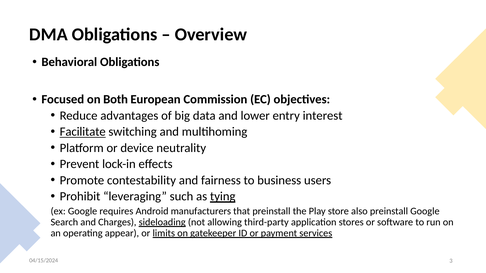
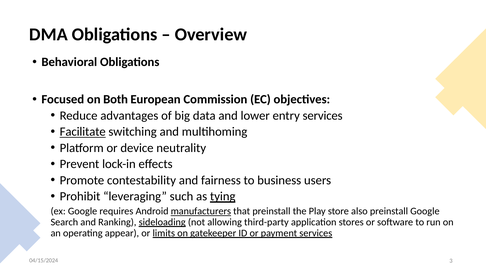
entry interest: interest -> services (323, 116)
manufacturers underline: none -> present (201, 212)
Charges: Charges -> Ranking (117, 223)
